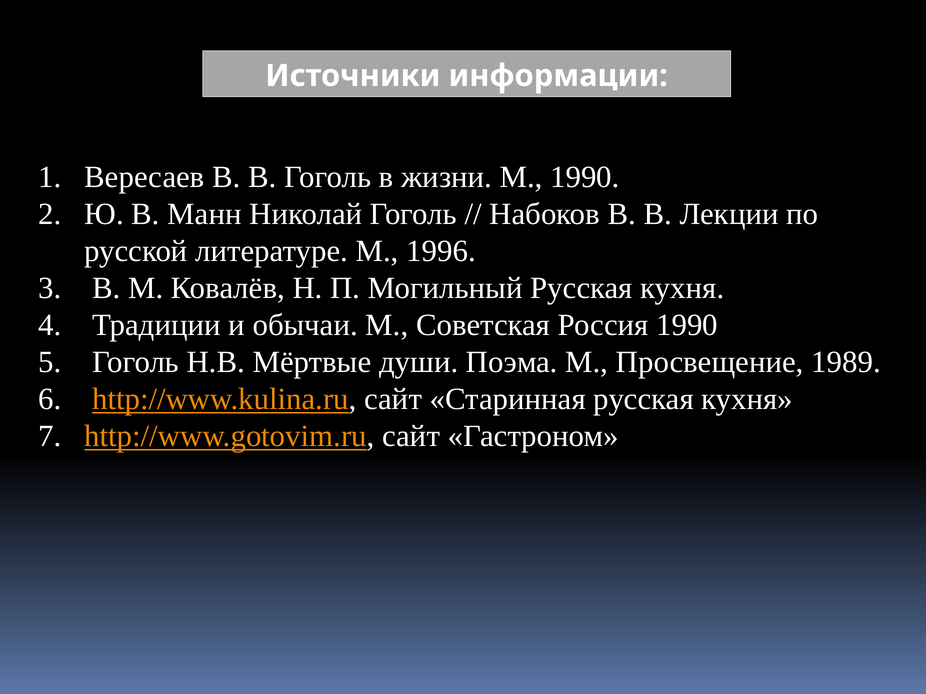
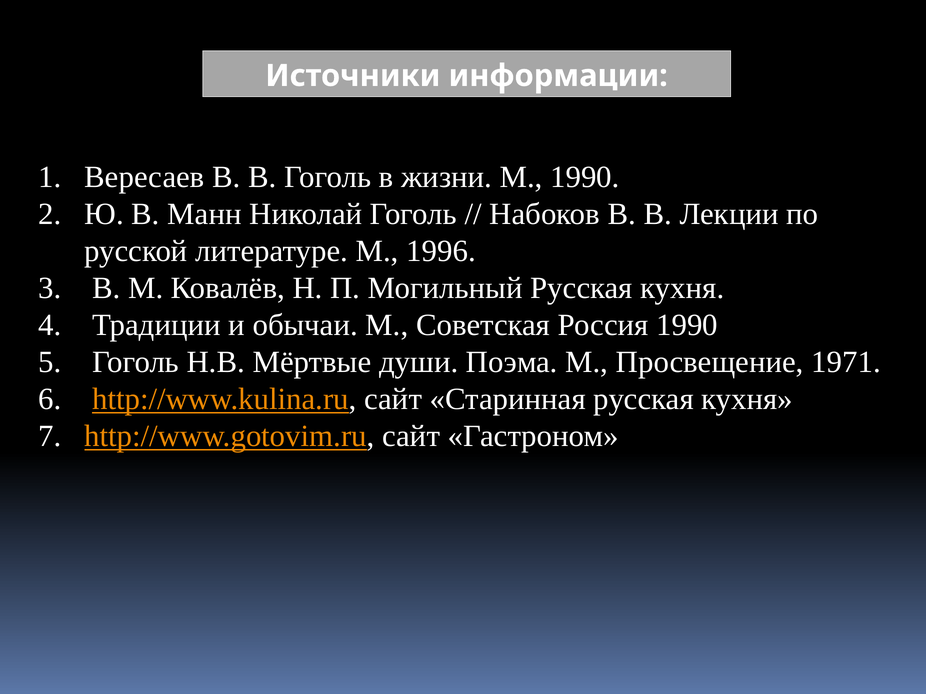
1989: 1989 -> 1971 (846, 362)
